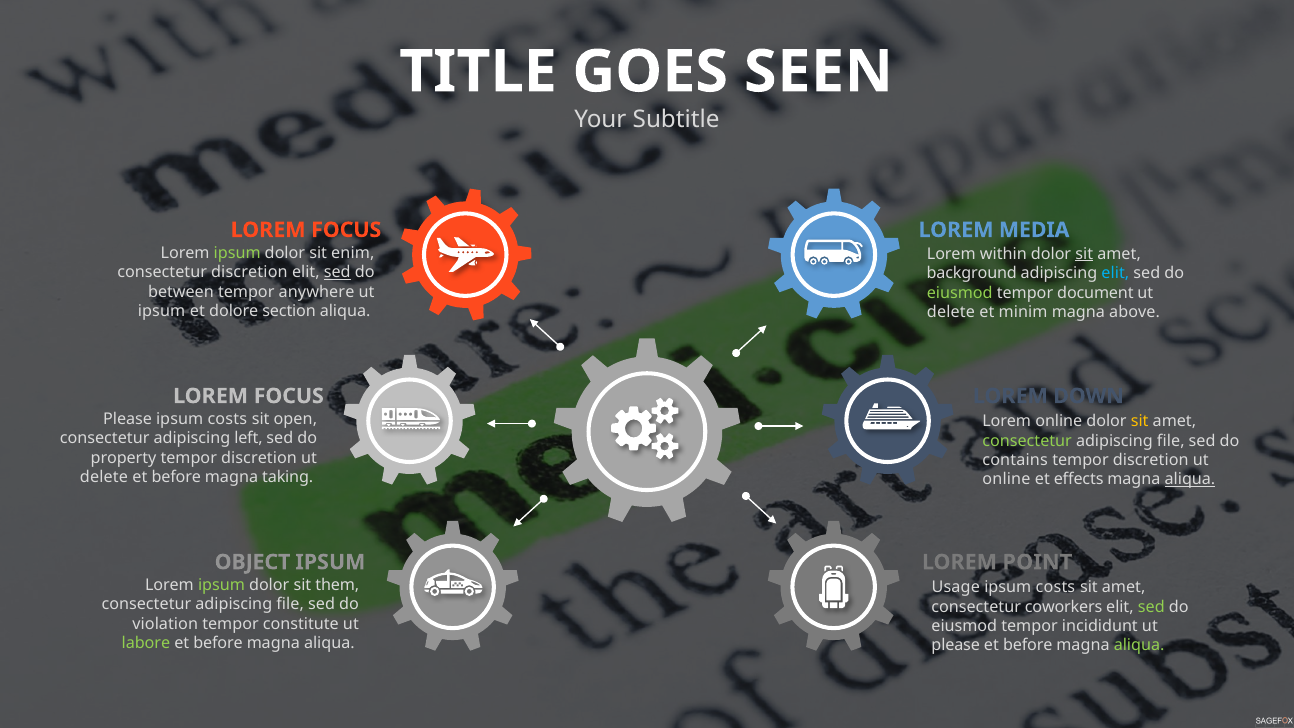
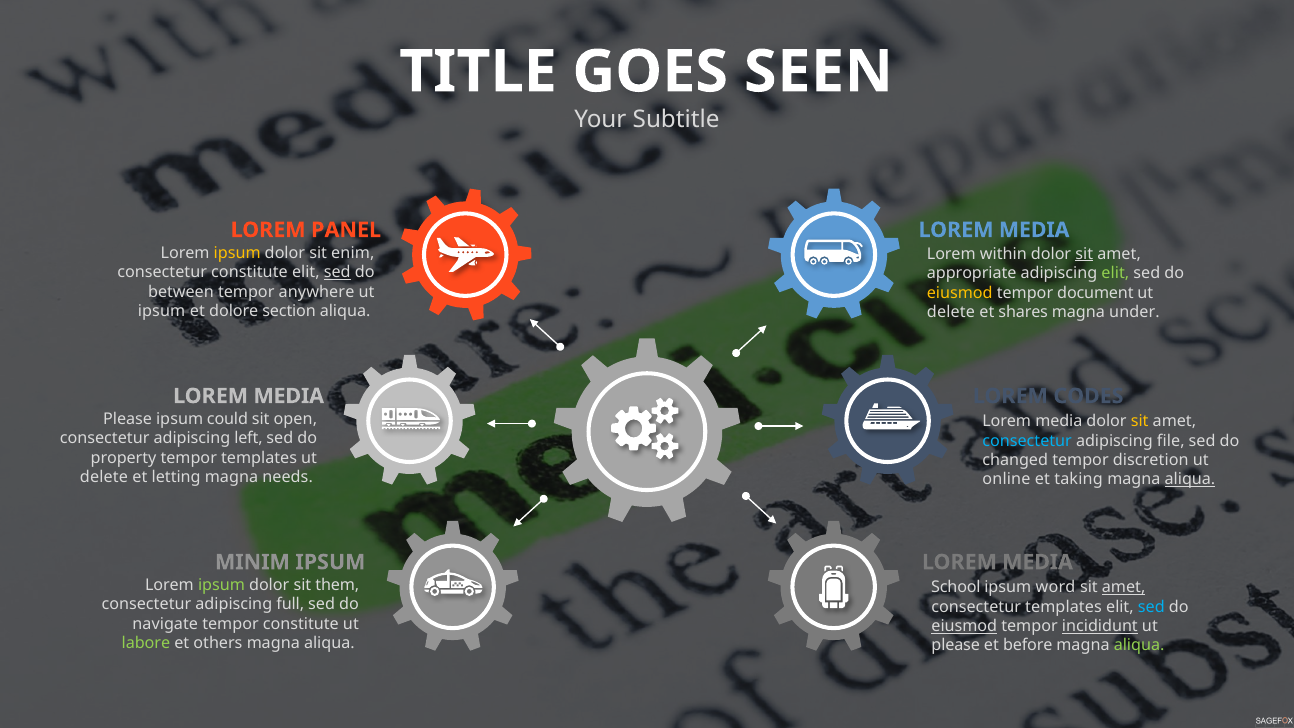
FOCUS: FOCUS -> PANEL (346, 230)
ipsum colour: light green -> yellow (237, 253)
consectetur discretion: discretion -> constitute (249, 272)
background: background -> appropriate (972, 273)
elit colour: light blue -> light green (1115, 273)
eiusmod colour: light green -> yellow (960, 293)
minim: minim -> shares (1023, 312)
above: above -> under (1135, 312)
FOCUS: FOCUS -> MEDIA (289, 396)
DOWN: DOWN -> CODES (1088, 396)
costs: costs -> could (227, 419)
online: online -> media (1059, 421)
consectetur colour: light green -> light blue (1027, 441)
discretion: discretion -> templates (259, 458)
contains: contains -> changed (1015, 460)
before: before -> letting (176, 477)
taking: taking -> needs (288, 477)
effects: effects -> taking (1078, 479)
OBJECT: OBJECT -> MINIM (252, 562)
POINT: POINT -> MEDIA (1038, 562)
Usage: Usage -> School (956, 587)
costs: costs -> word (1055, 587)
amet underline: none -> present (1124, 587)
file: file -> full (290, 604)
consectetur coworkers: coworkers -> templates (1063, 607)
sed colour: light green -> light blue (1151, 607)
violation: violation -> navigate (165, 624)
eiusmod underline: none -> present (964, 626)
incididunt underline: none -> present (1100, 626)
before: before -> others (218, 643)
